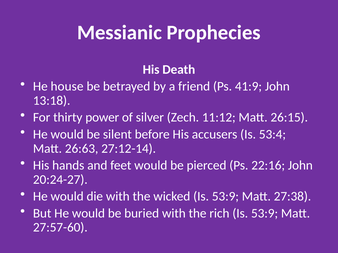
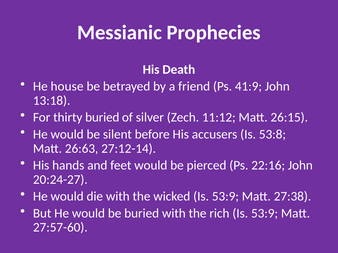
thirty power: power -> buried (102, 118)
53:4: 53:4 -> 53:8 (272, 135)
